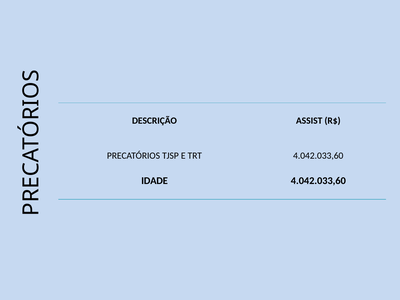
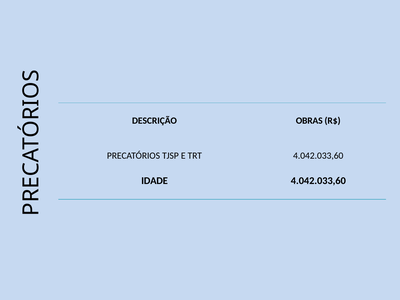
ASSIST: ASSIST -> OBRAS (309, 121)
